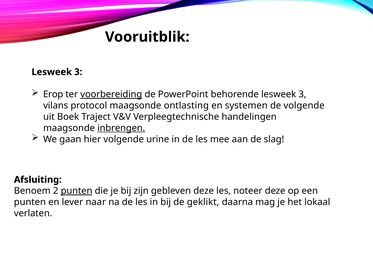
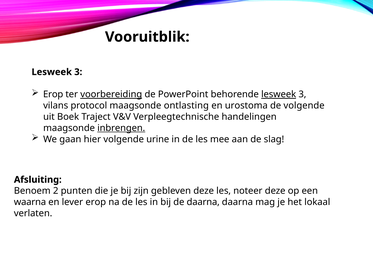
lesweek underline: none -> present (279, 94)
systemen: systemen -> urostoma (246, 105)
punten underline: present -> none (77, 191)
punten: punten -> waarna (30, 202)
lever naar: naar -> erop (96, 202)
de geklikt: geklikt -> daarna (203, 202)
